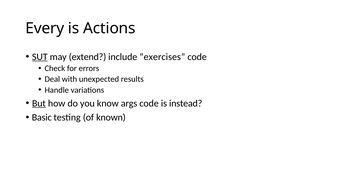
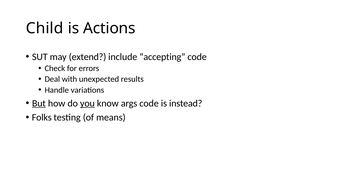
Every: Every -> Child (45, 28)
SUT underline: present -> none (40, 57)
exercises: exercises -> accepting (162, 57)
you underline: none -> present (87, 104)
Basic: Basic -> Folks (42, 118)
known: known -> means (111, 118)
